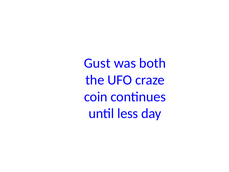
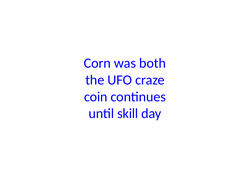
Gust: Gust -> Corn (97, 63)
less: less -> skill (128, 113)
